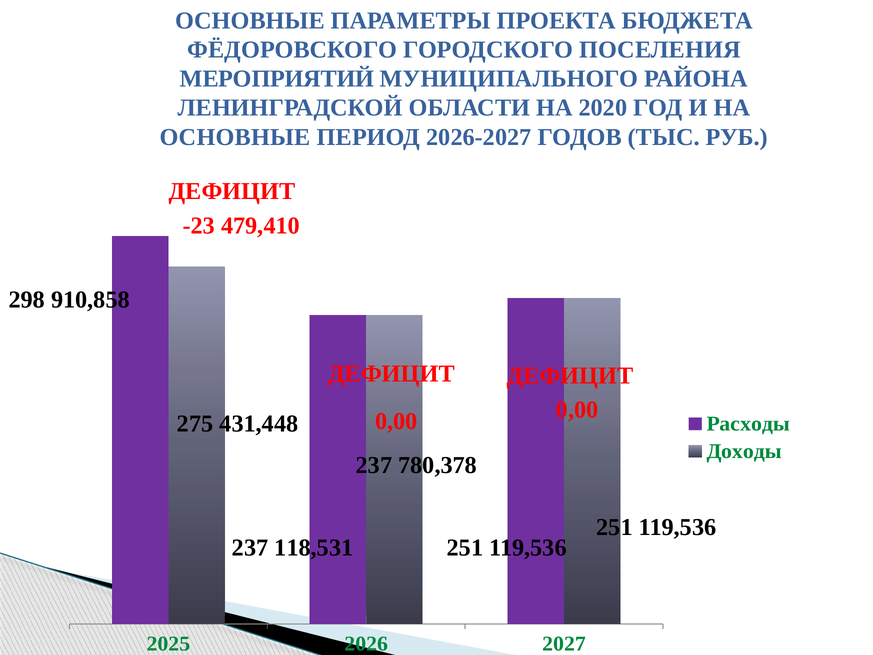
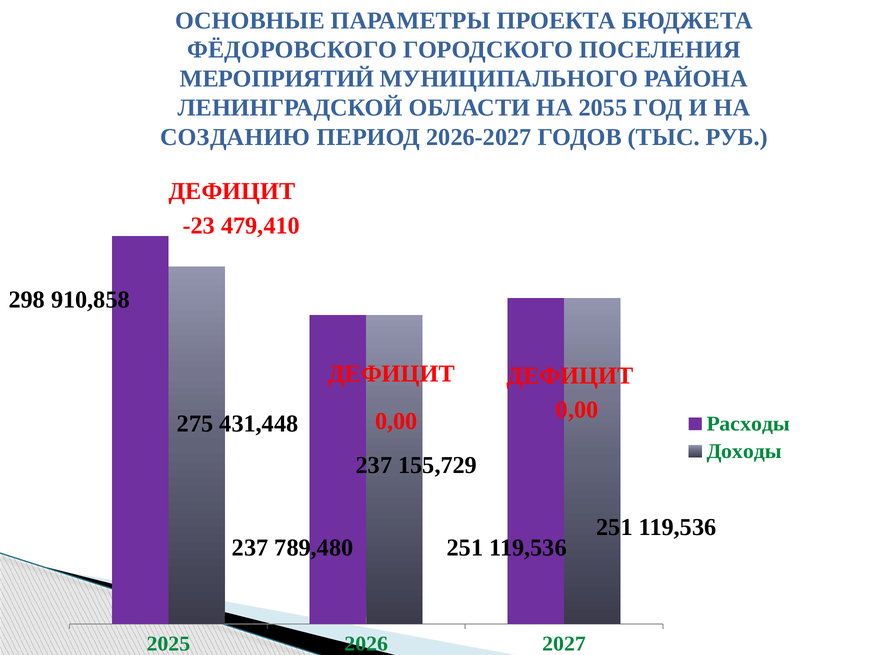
2020: 2020 -> 2055 (603, 108)
ОСНОВНЫЕ: ОСНОВНЫЕ -> СОЗДАНИЮ (235, 137)
780,378: 780,378 -> 155,729 (438, 465)
118,531: 118,531 -> 789,480 (314, 547)
